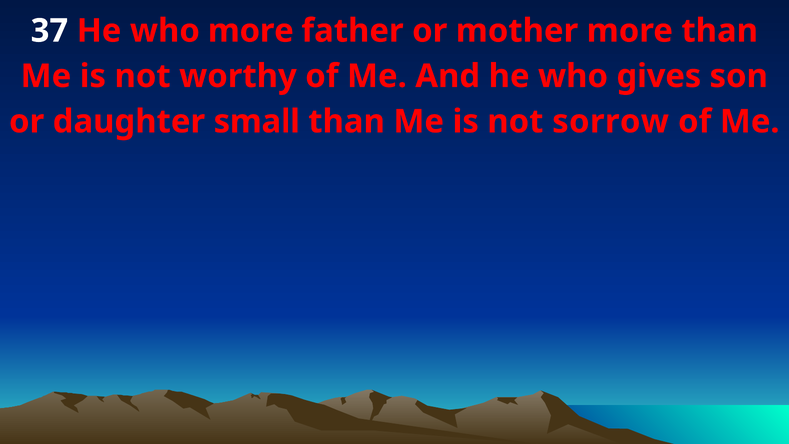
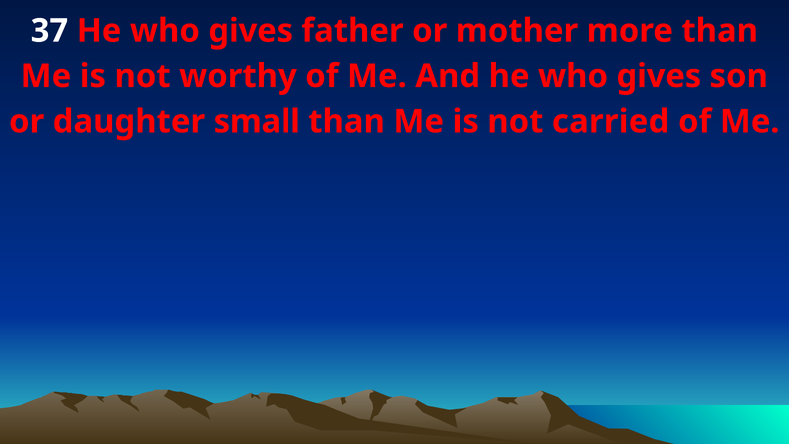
37 He who more: more -> gives (251, 31)
sorrow: sorrow -> carried (611, 122)
